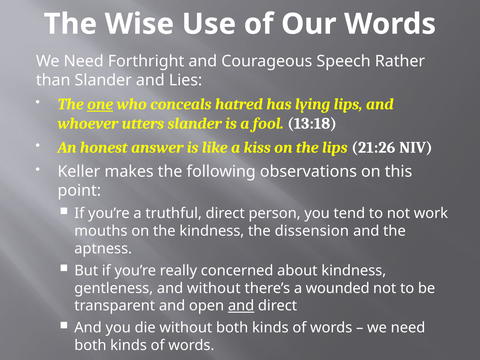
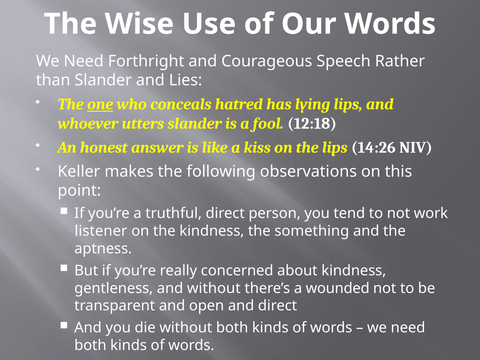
13:18: 13:18 -> 12:18 (312, 123)
21:26: 21:26 -> 14:26 (373, 147)
mouths: mouths -> listener (101, 231)
dissension: dissension -> something (312, 231)
and underline: present -> none (241, 306)
